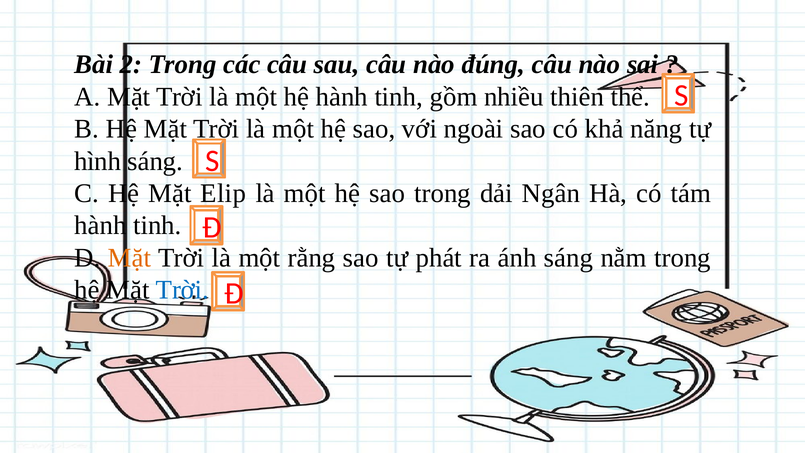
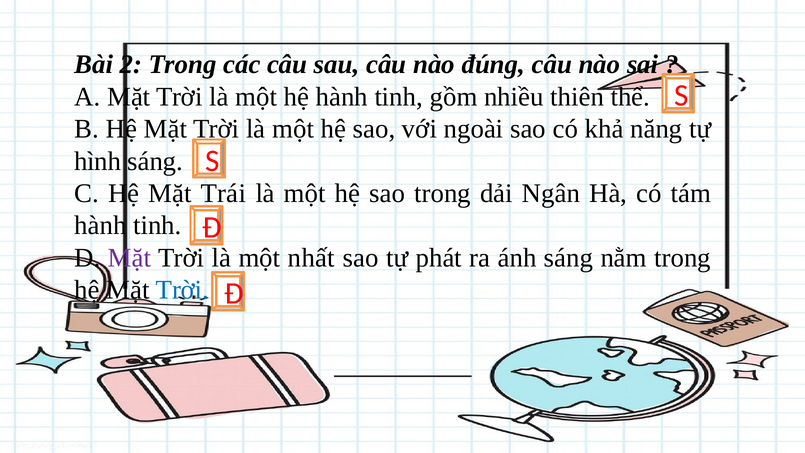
Elip: Elip -> Trái (223, 193)
Mặt colour: orange -> purple (130, 258)
rằng: rằng -> nhất (311, 258)
